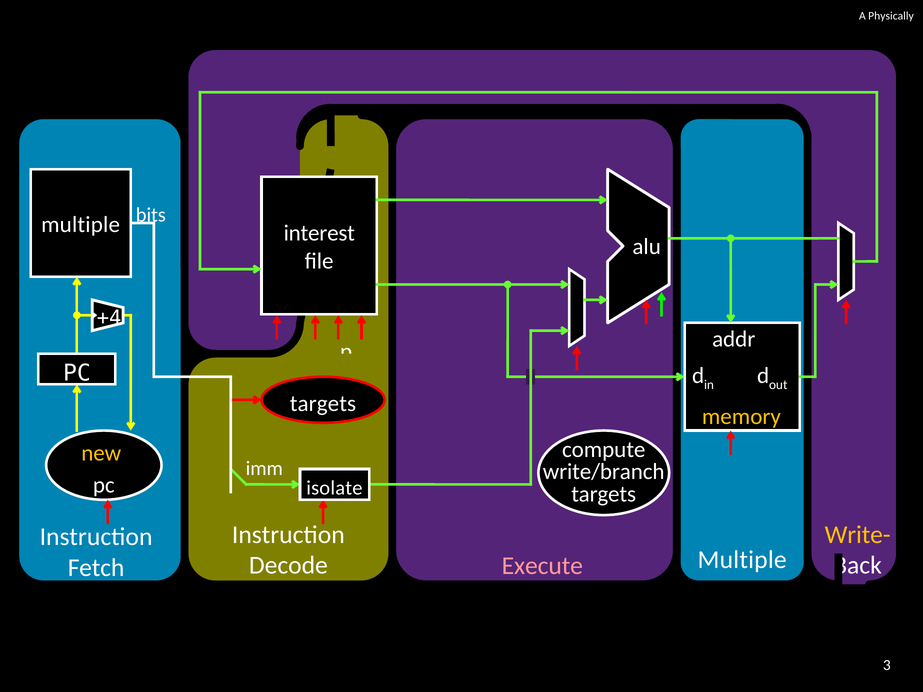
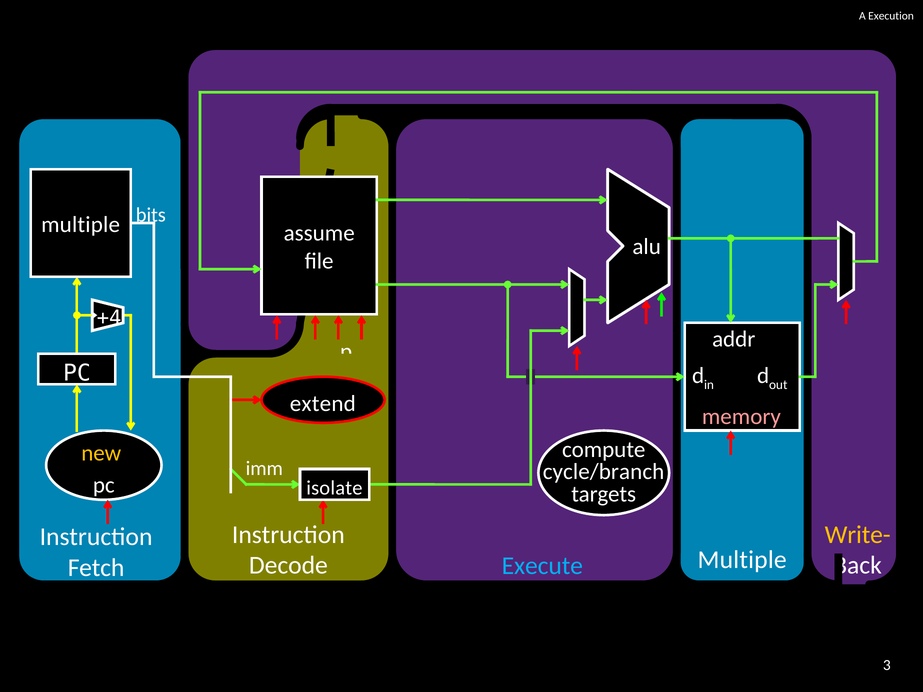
Physically: Physically -> Execution (891, 16)
interest: interest -> assume (319, 233)
targets: targets -> extend (323, 404)
memory colour: yellow -> pink (741, 417)
write/branch: write/branch -> cycle/branch (604, 472)
Execute colour: pink -> light blue (542, 566)
